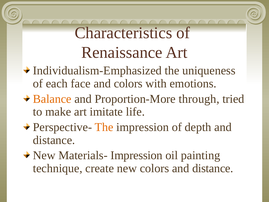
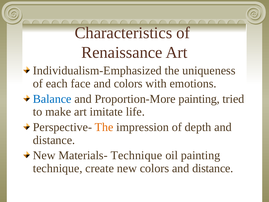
Balance colour: orange -> blue (52, 99)
Proportion-More through: through -> painting (199, 99)
Materials- Impression: Impression -> Technique (136, 155)
